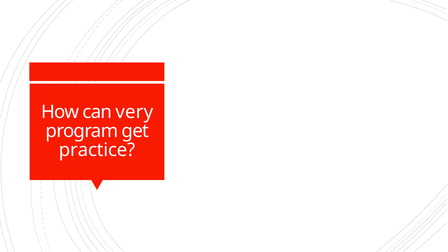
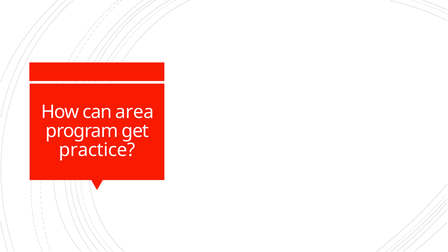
very: very -> area (135, 112)
